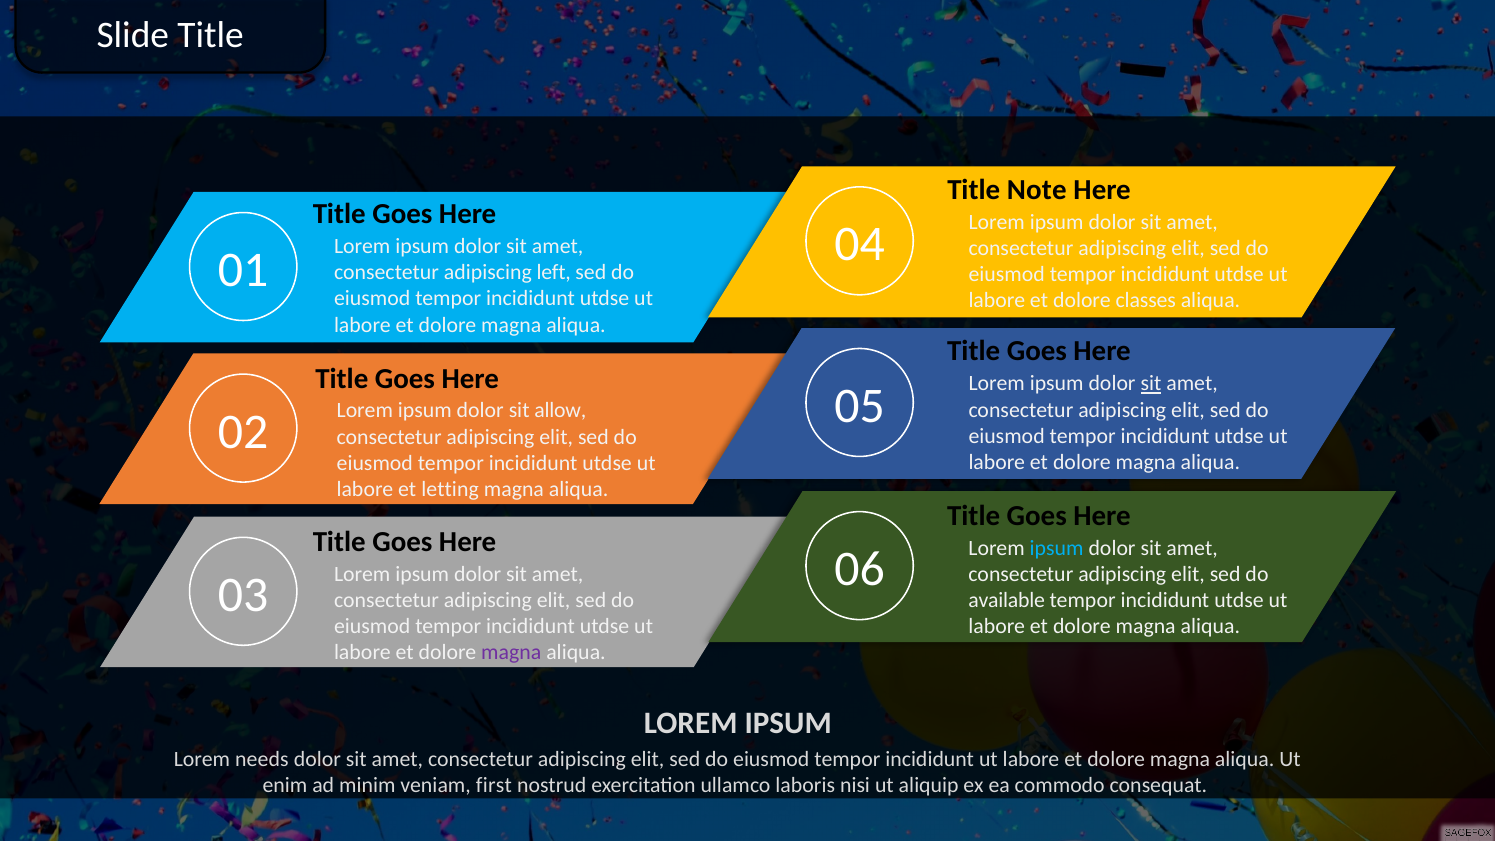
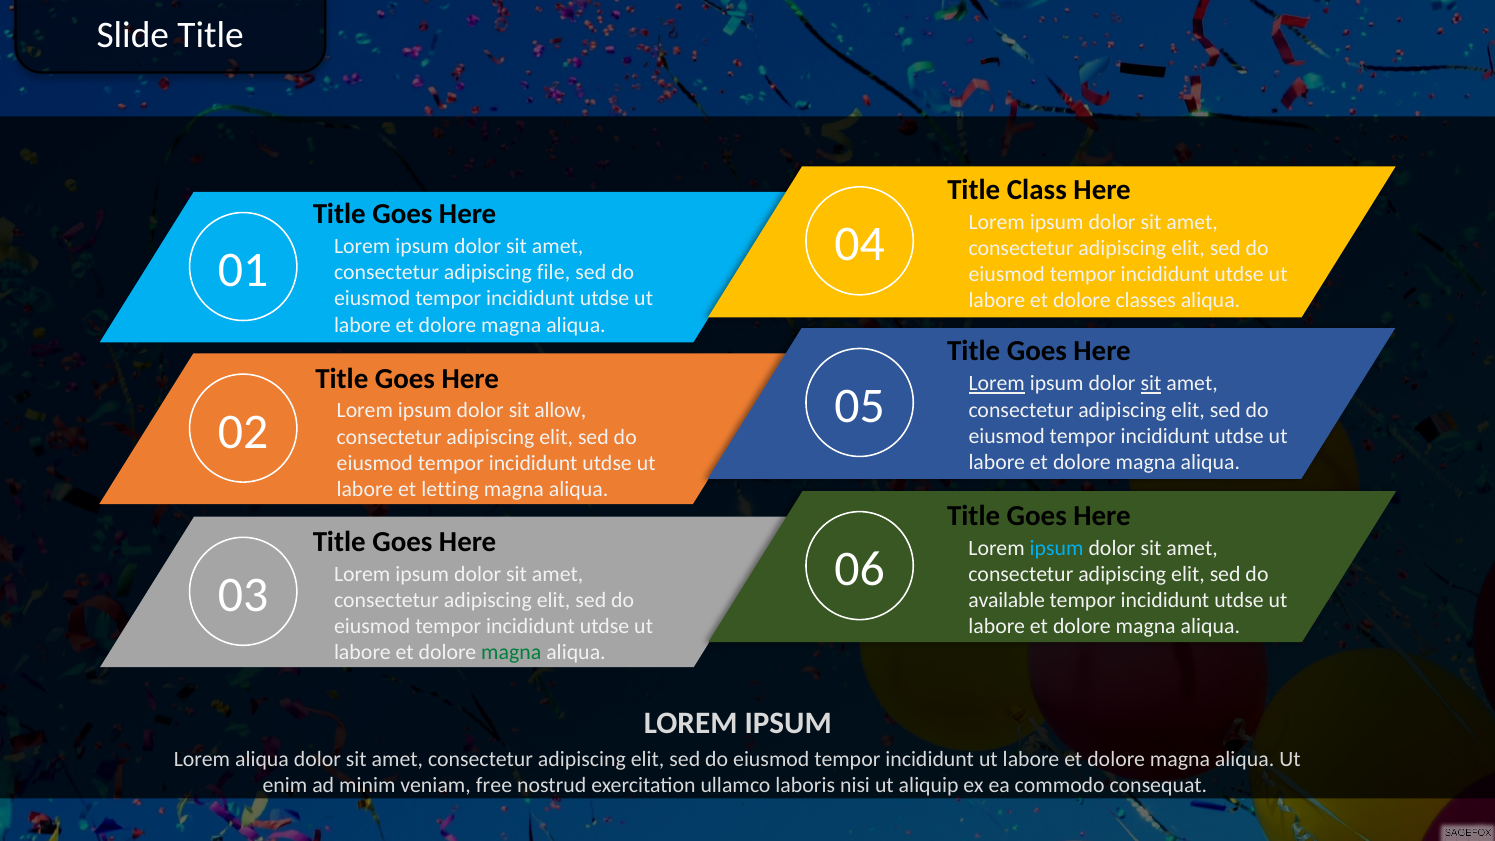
Note: Note -> Class (1037, 190)
left: left -> file (554, 272)
Lorem underline: none -> present (997, 384)
magna colour: purple -> green (511, 652)
Lorem needs: needs -> aliqua (262, 759)
first: first -> free (494, 785)
